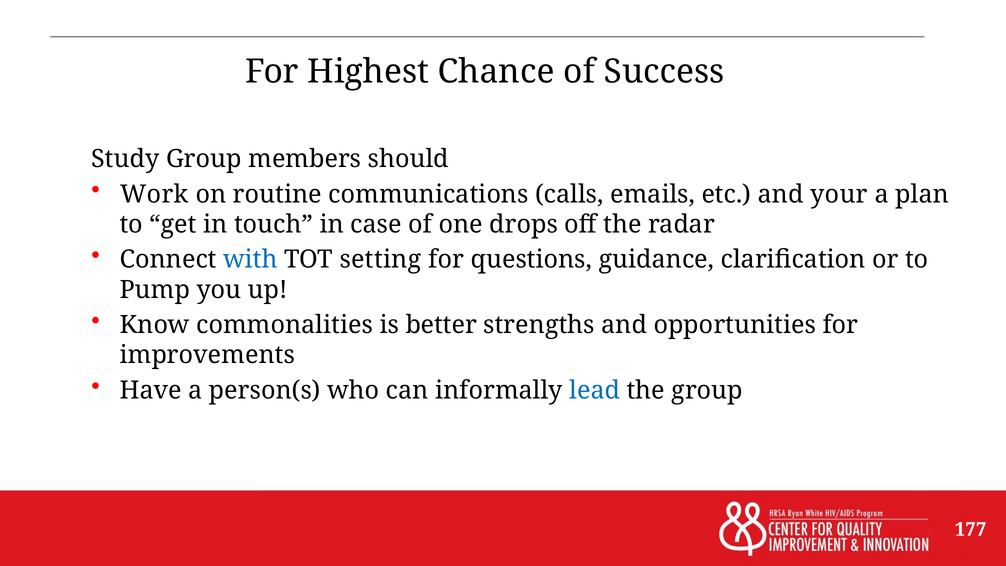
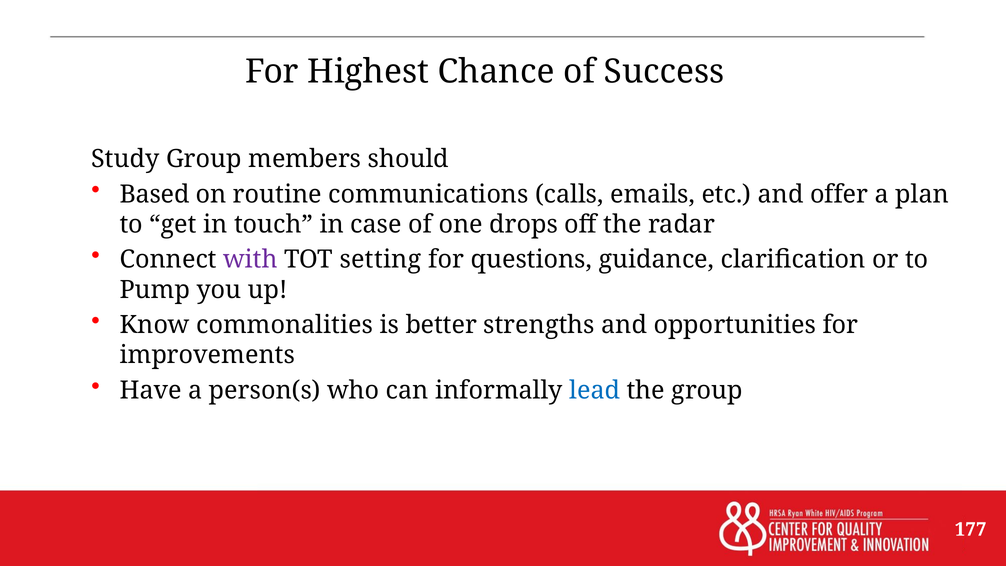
Work: Work -> Based (155, 194)
your: your -> offer (839, 194)
with colour: blue -> purple (251, 260)
